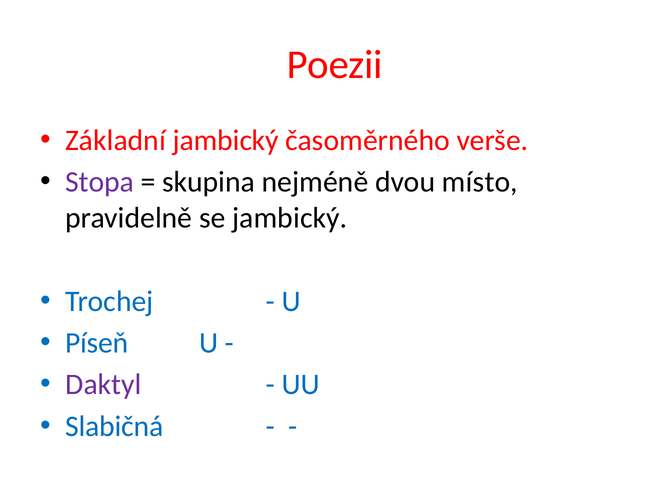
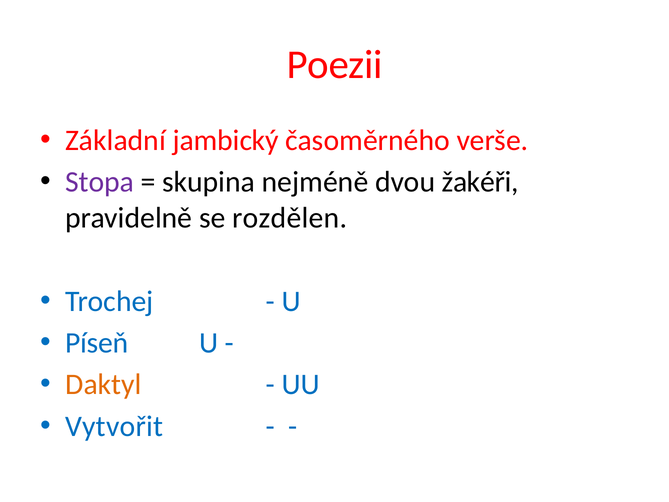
místo: místo -> žakéři (480, 182)
se jambický: jambický -> rozdělen (290, 218)
Daktyl colour: purple -> orange (103, 384)
Slabičná: Slabičná -> Vytvořit (114, 426)
